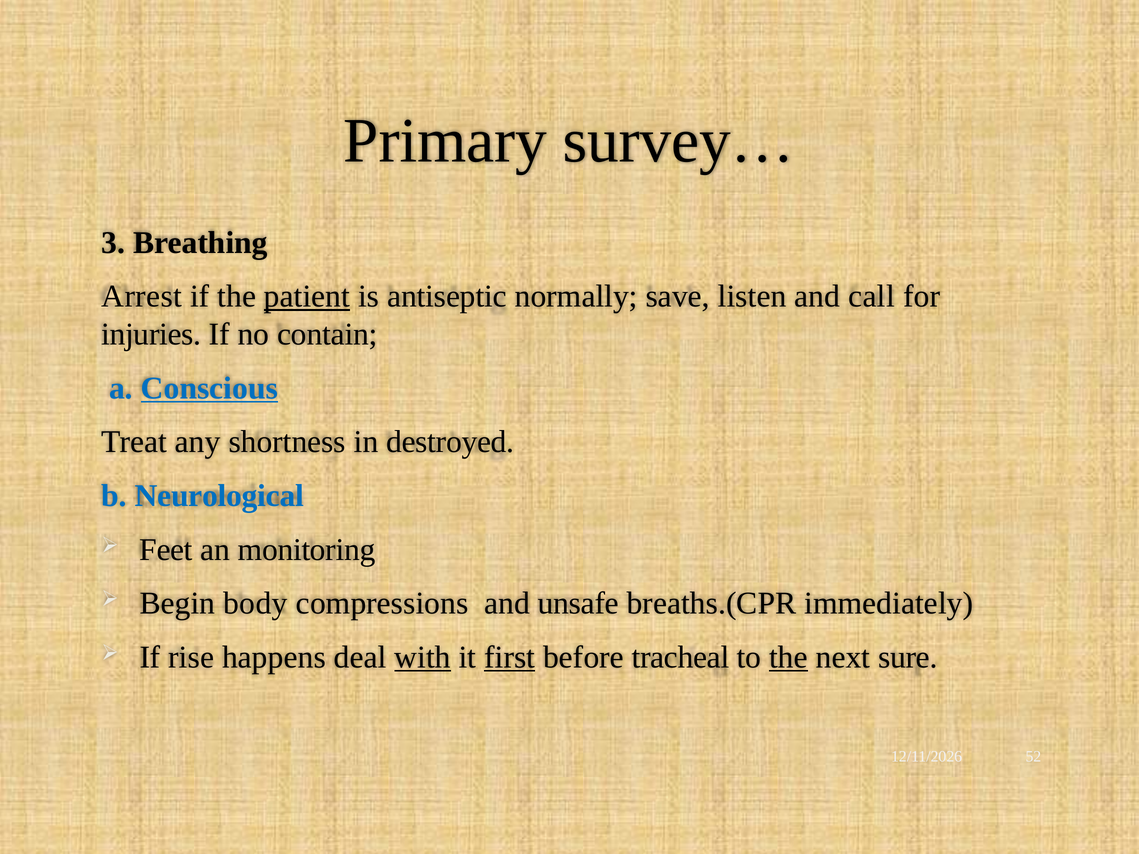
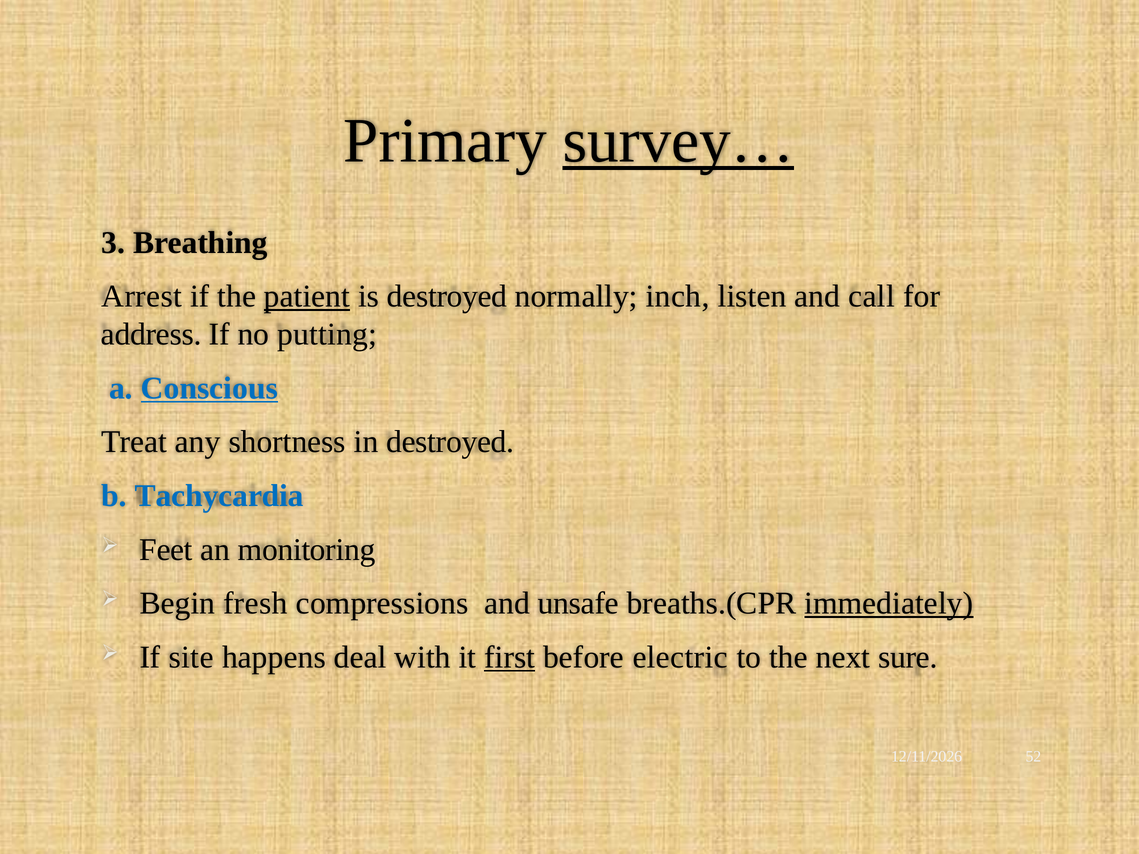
survey… underline: none -> present (678, 141)
is antiseptic: antiseptic -> destroyed (447, 296)
save: save -> inch (678, 296)
injuries: injuries -> address (151, 334)
contain: contain -> putting (327, 334)
Neurological: Neurological -> Tachycardia (219, 496)
body: body -> fresh (255, 604)
immediately underline: none -> present (889, 604)
rise: rise -> site (191, 657)
with underline: present -> none (423, 657)
tracheal: tracheal -> electric (680, 657)
the underline: present -> none (788, 657)
